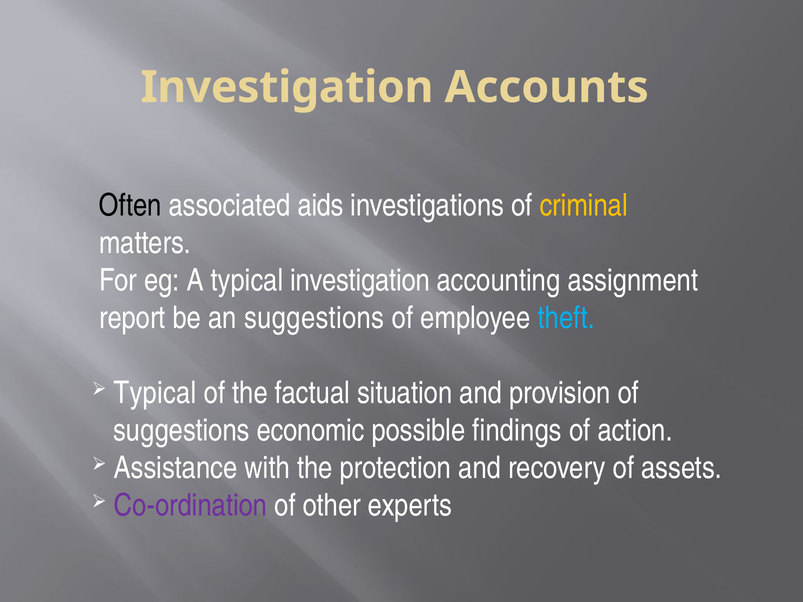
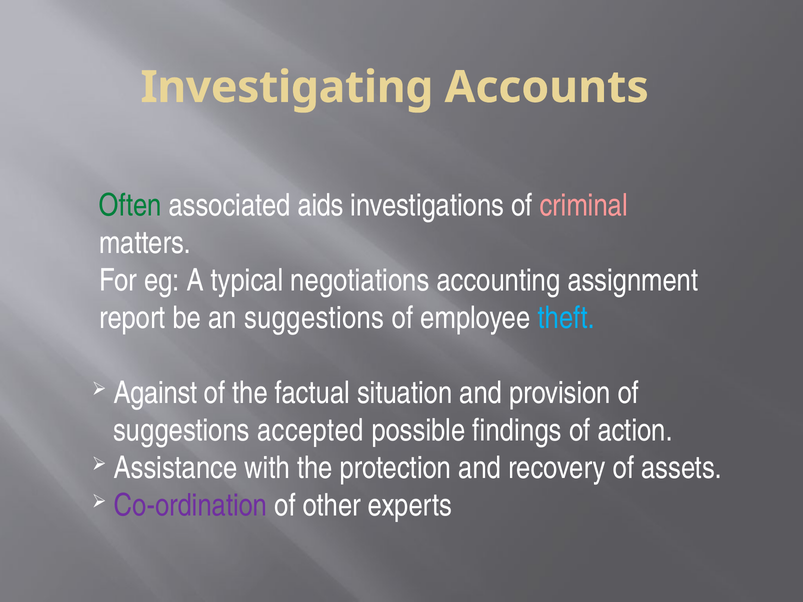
Investigation: Investigation -> Investigating (287, 87)
Often colour: black -> green (130, 206)
criminal colour: yellow -> pink (584, 206)
typical investigation: investigation -> negotiations (360, 281)
Typical: Typical -> Against (155, 393)
economic: economic -> accepted (310, 430)
